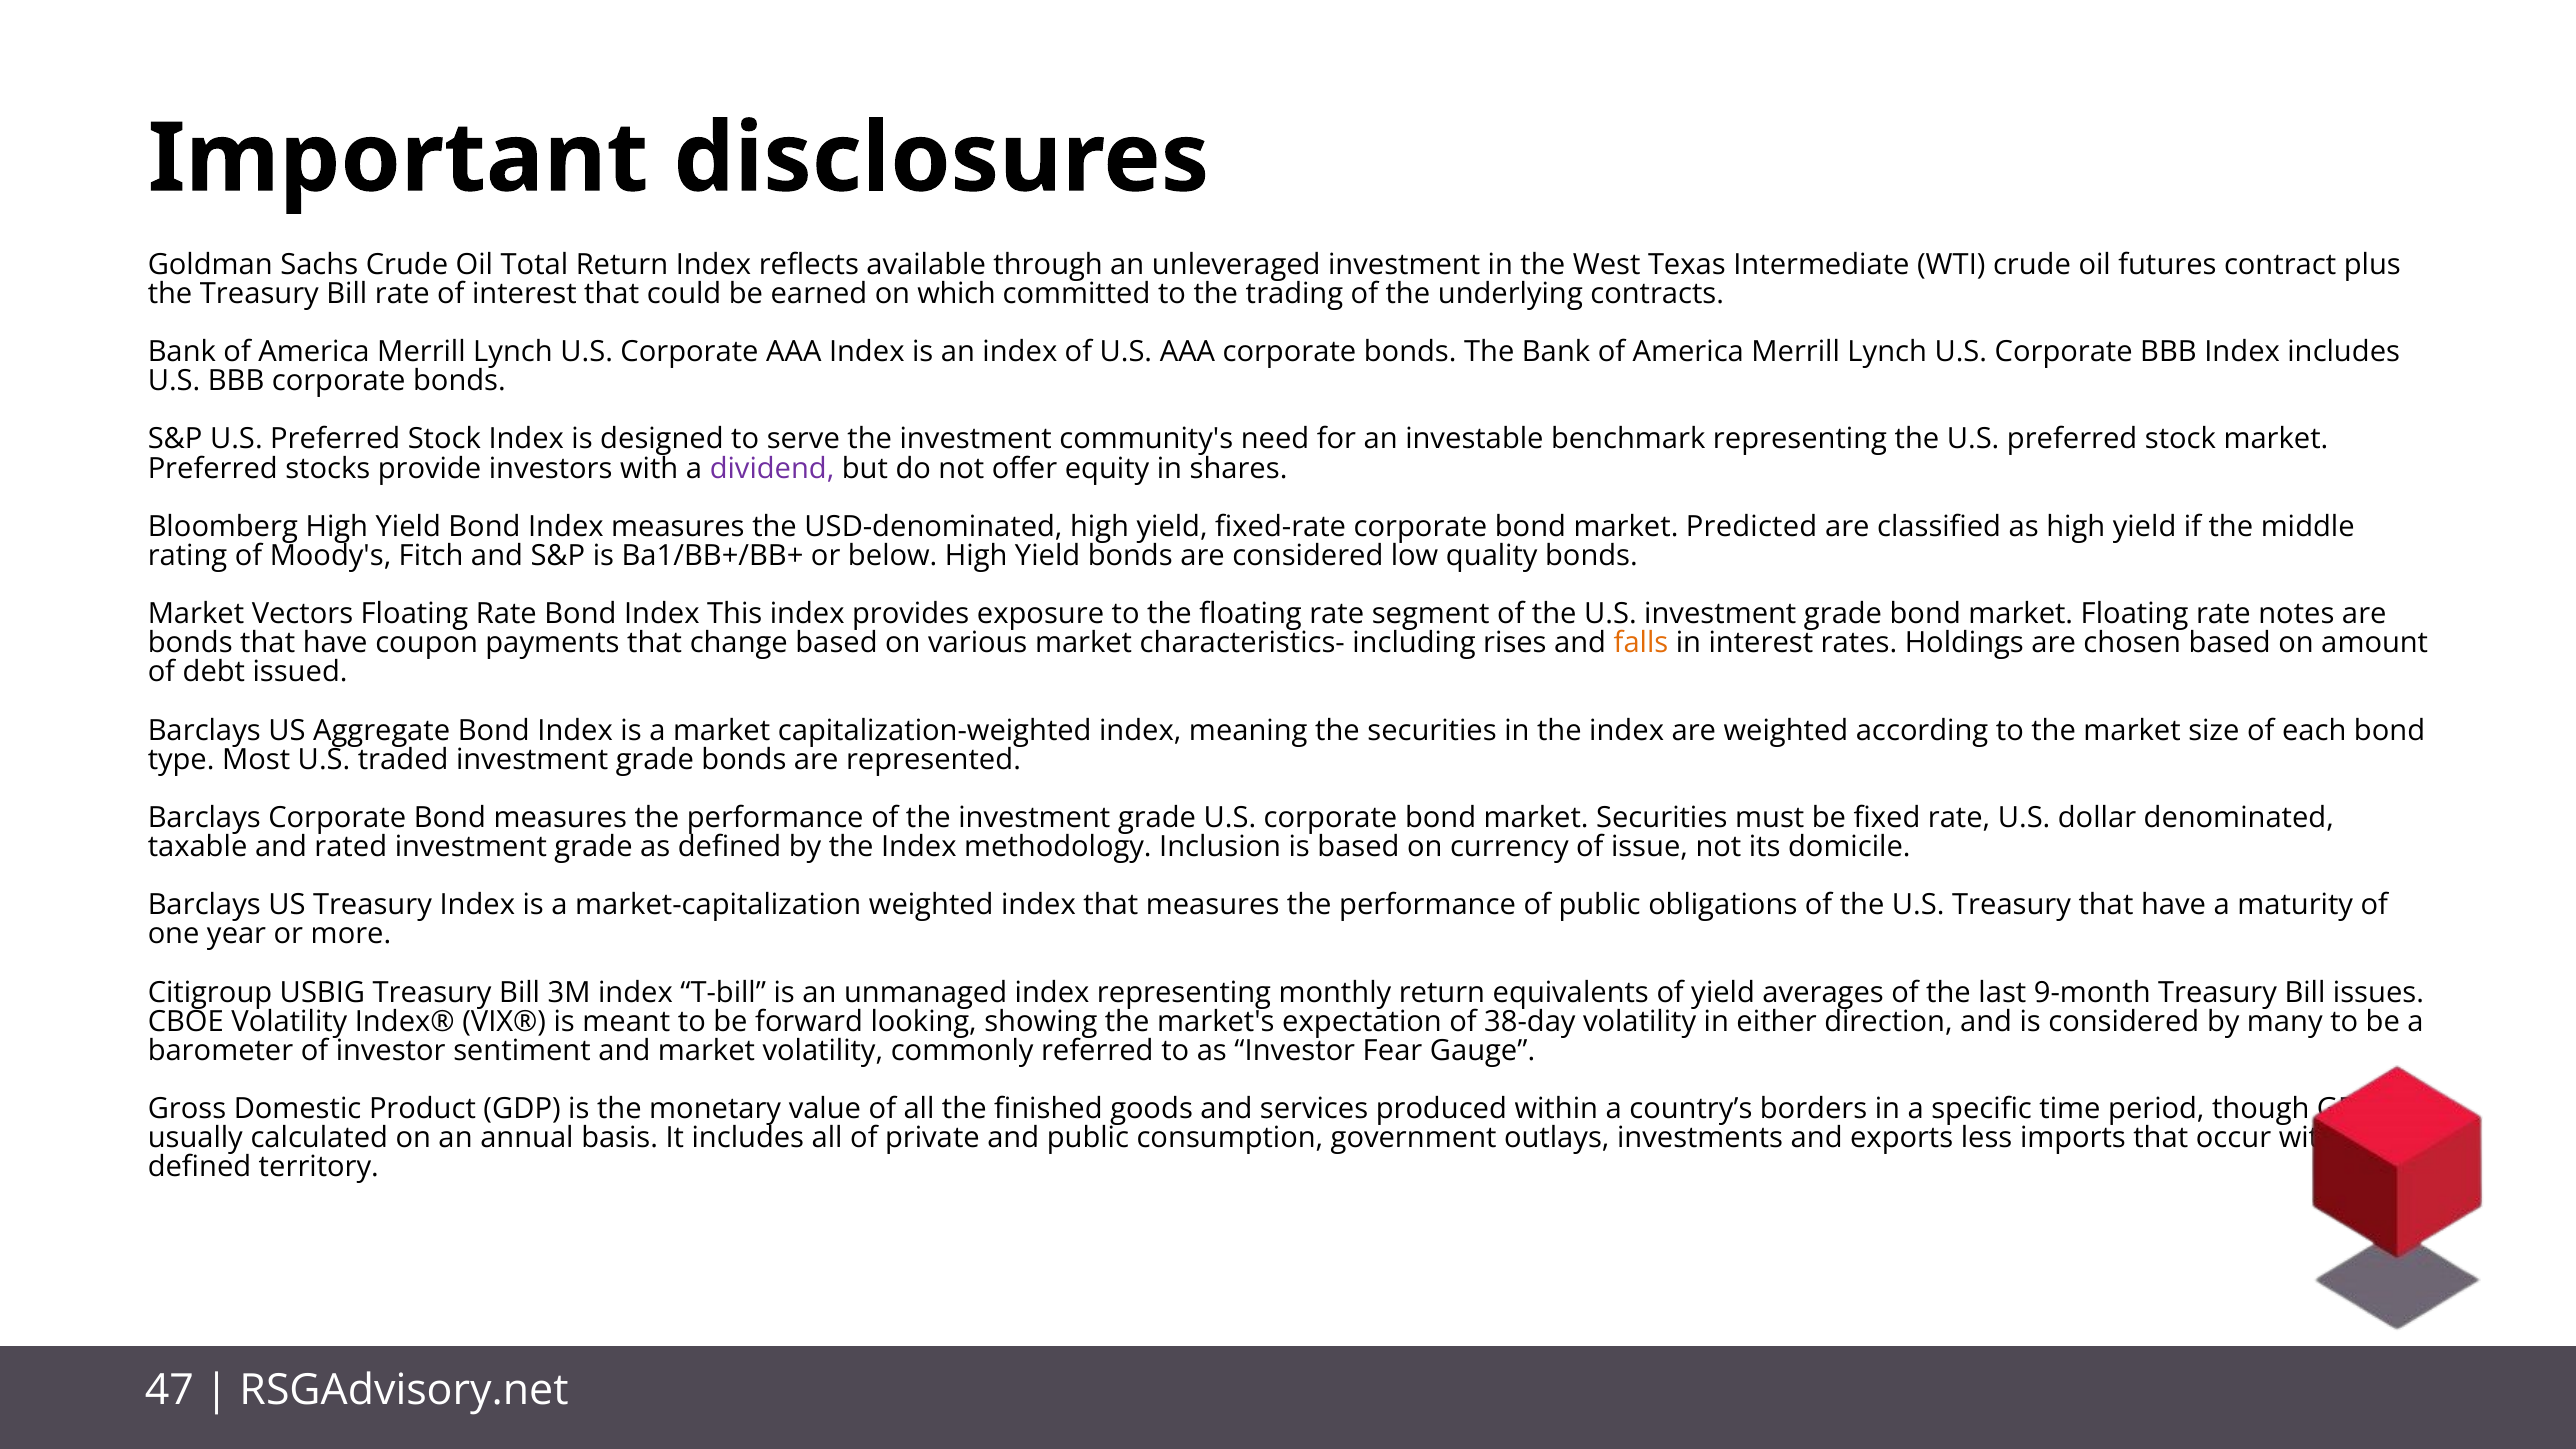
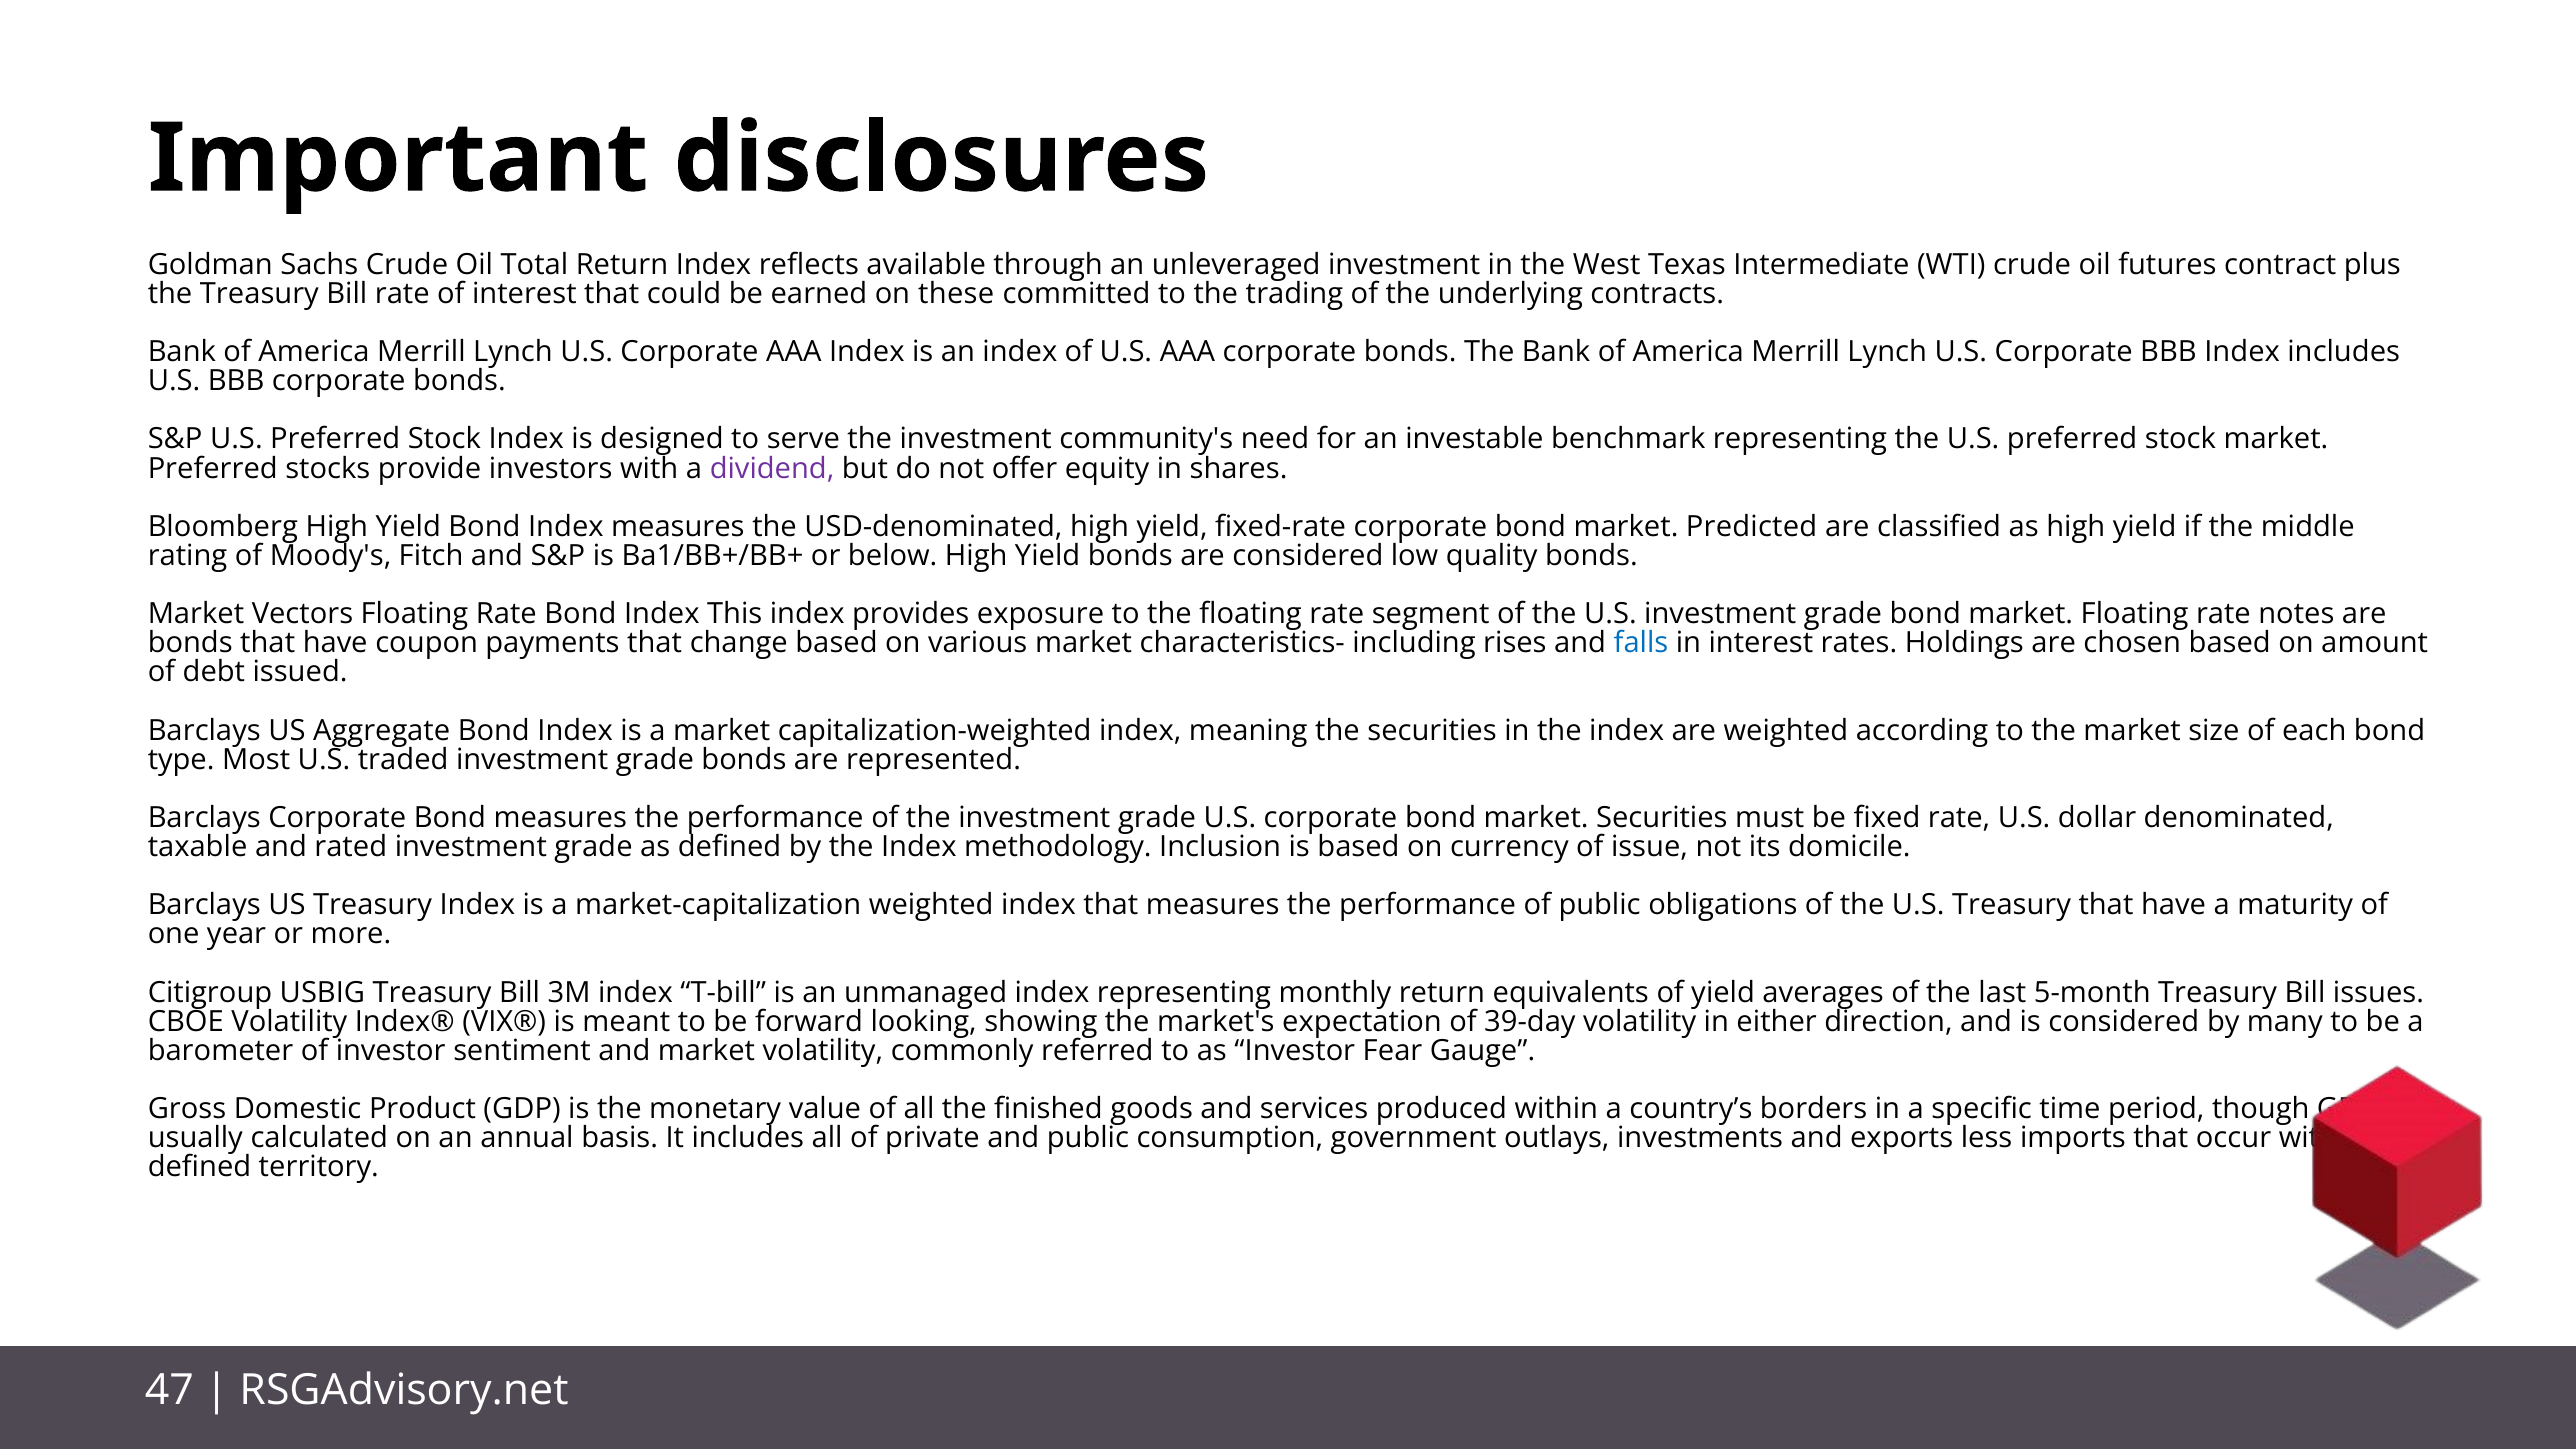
which: which -> these (956, 294)
falls colour: orange -> blue (1641, 643)
9-month: 9-month -> 5-month (2092, 992)
38-day: 38-day -> 39-day (1530, 1021)
